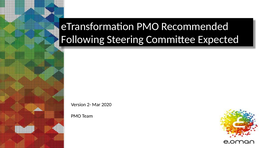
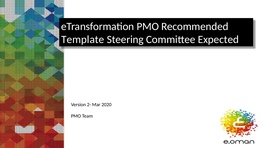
Following: Following -> Template (83, 40)
